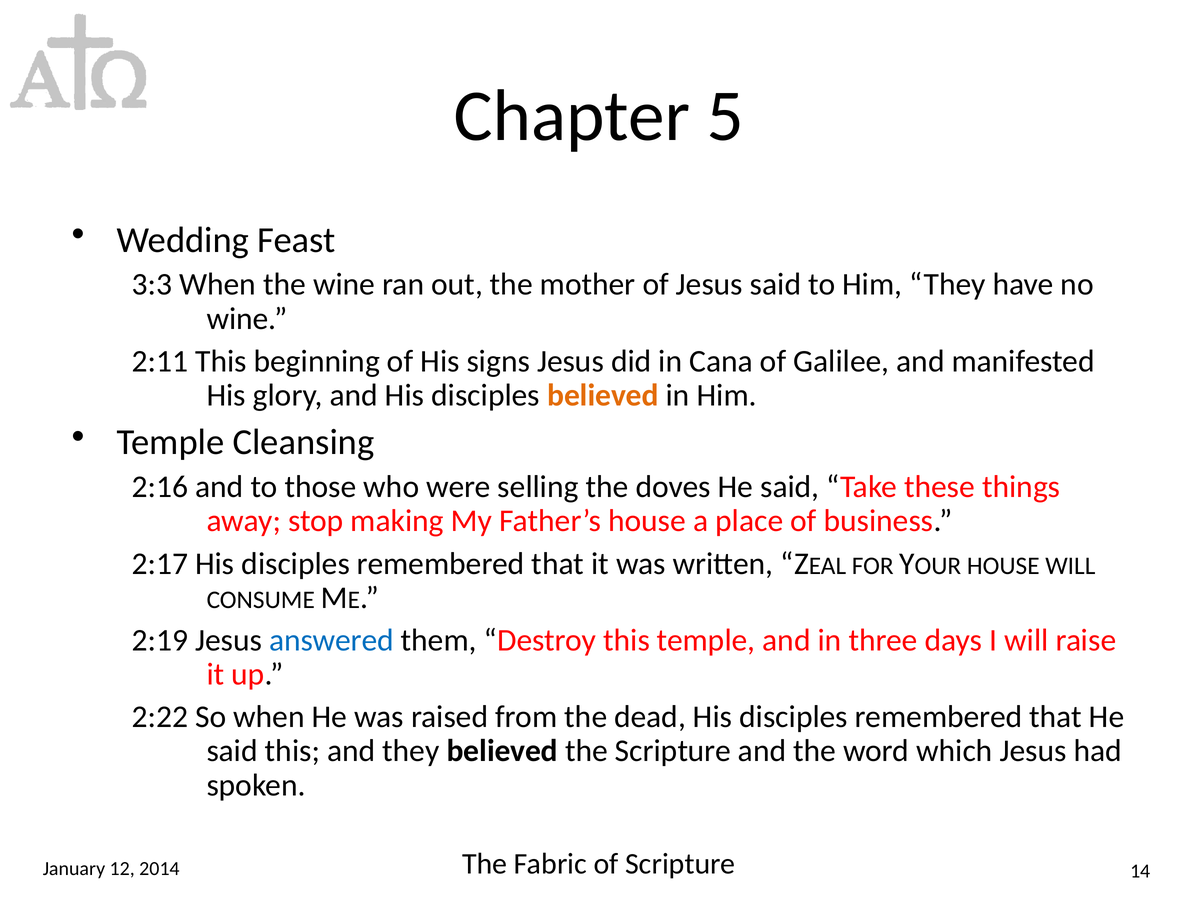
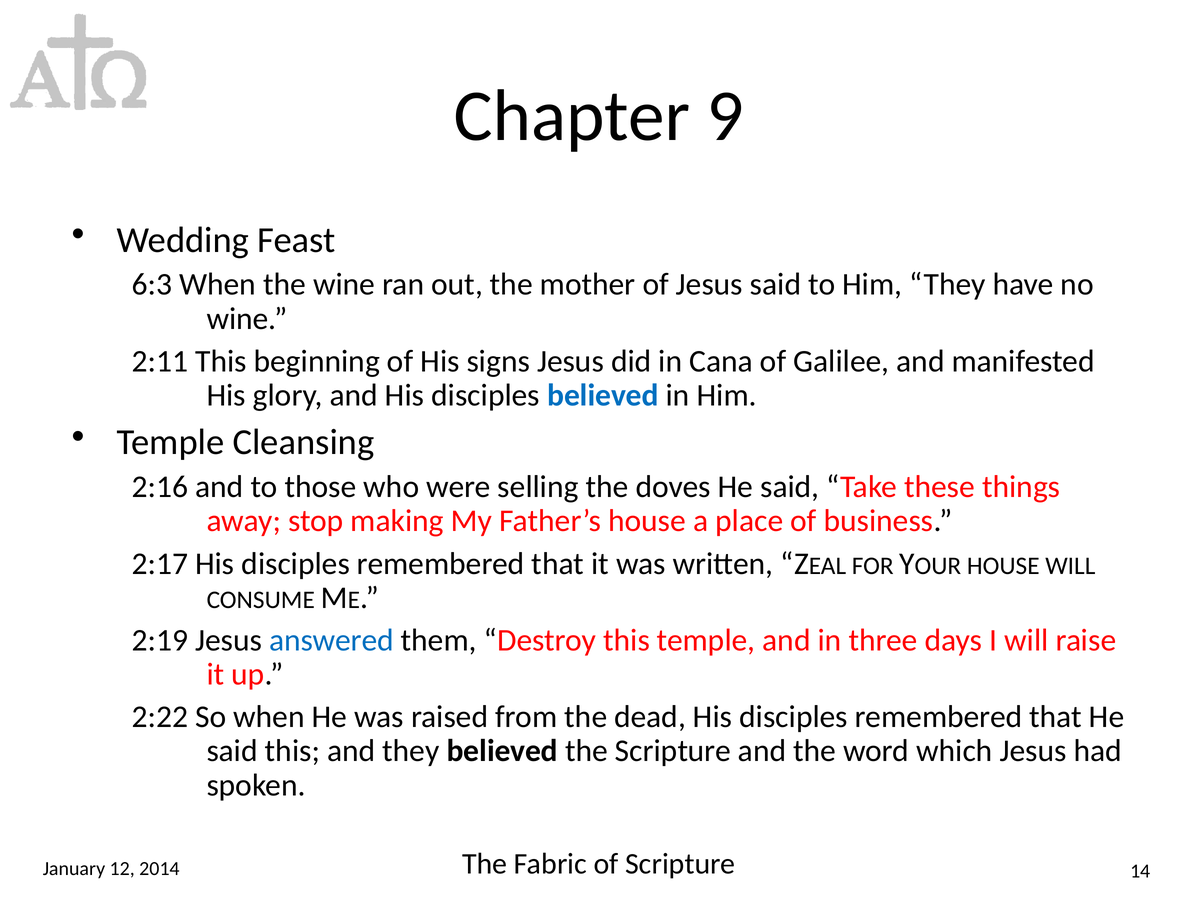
5: 5 -> 9 (725, 116)
3:3: 3:3 -> 6:3 (152, 285)
believed colour: orange -> blue (603, 396)
